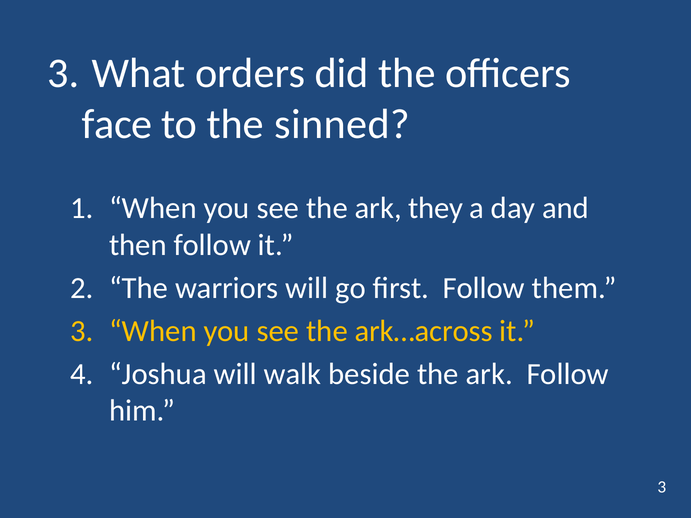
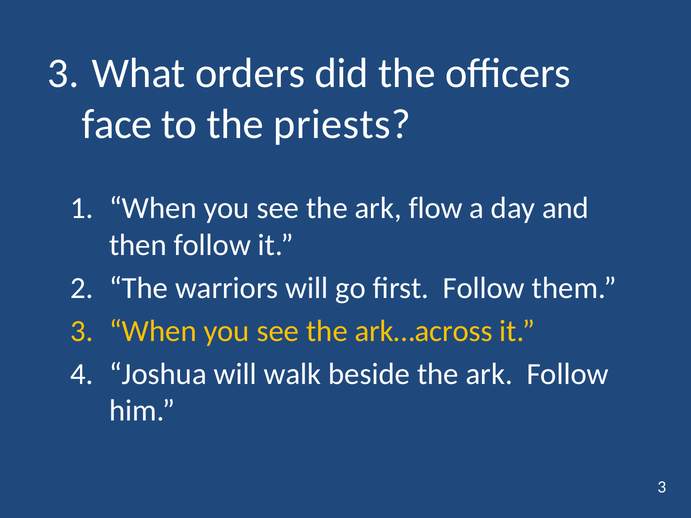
sinned: sinned -> priests (342, 124)
they: they -> flow (436, 208)
